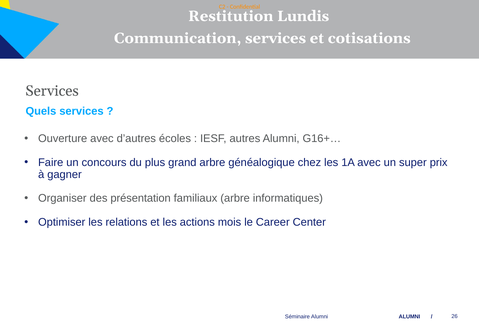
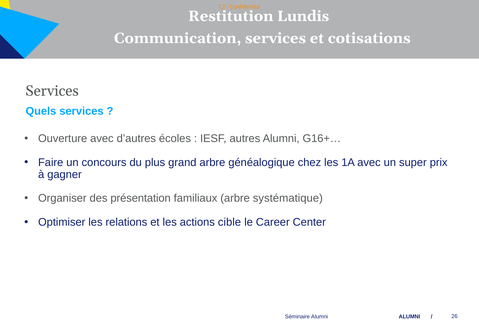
informatiques: informatiques -> systématique (288, 198)
mois: mois -> cible (229, 222)
